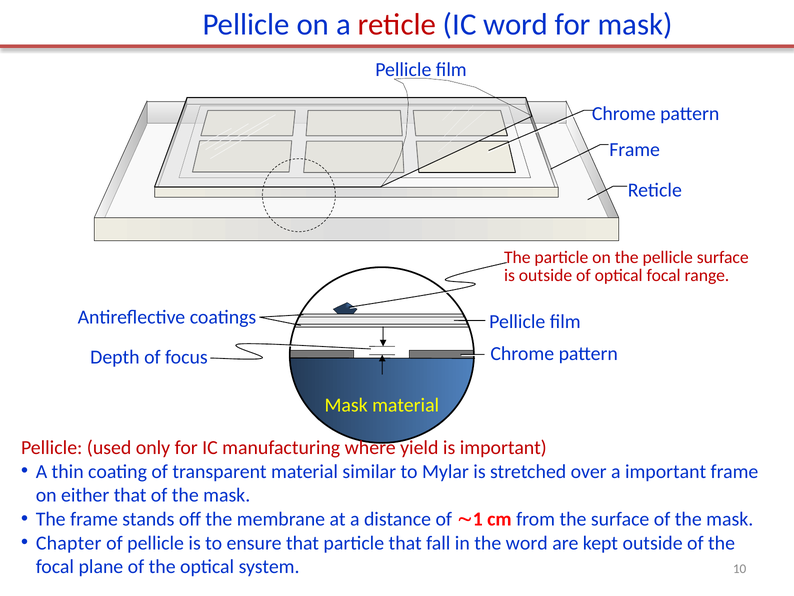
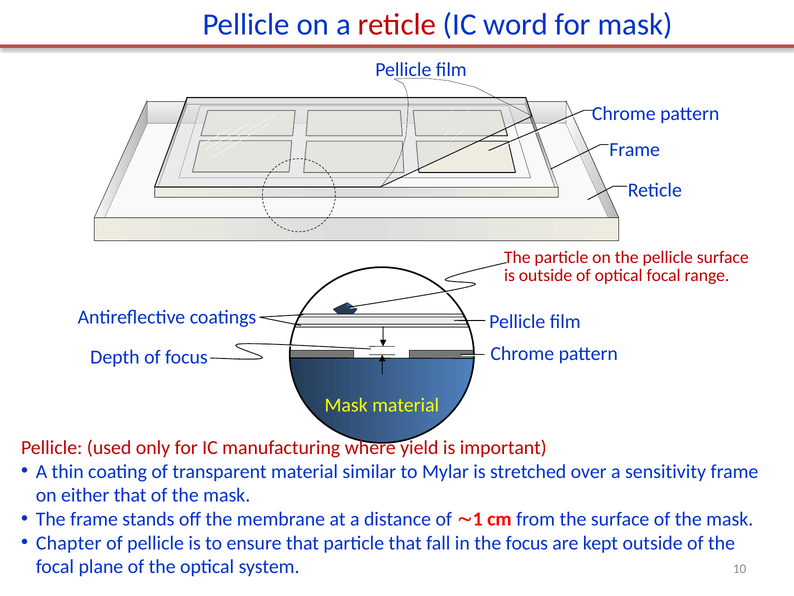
a important: important -> sensitivity (666, 471)
the word: word -> focus (527, 543)
